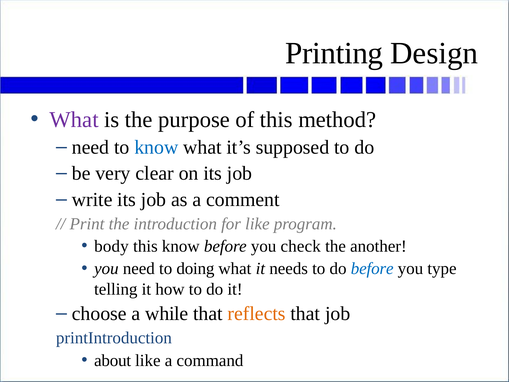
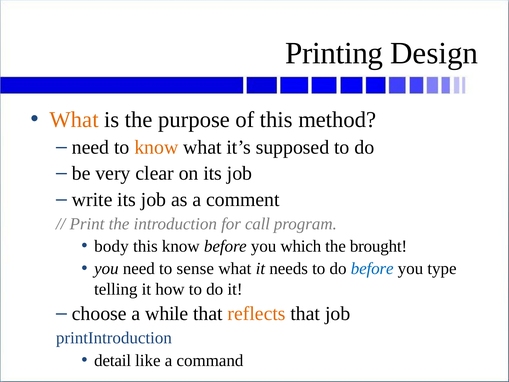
What colour: purple -> orange (74, 120)
know colour: blue -> orange (156, 147)
for like: like -> call (257, 224)
check: check -> which (301, 246)
another: another -> brought (378, 246)
doing: doing -> sense (195, 269)
about: about -> detail (113, 360)
